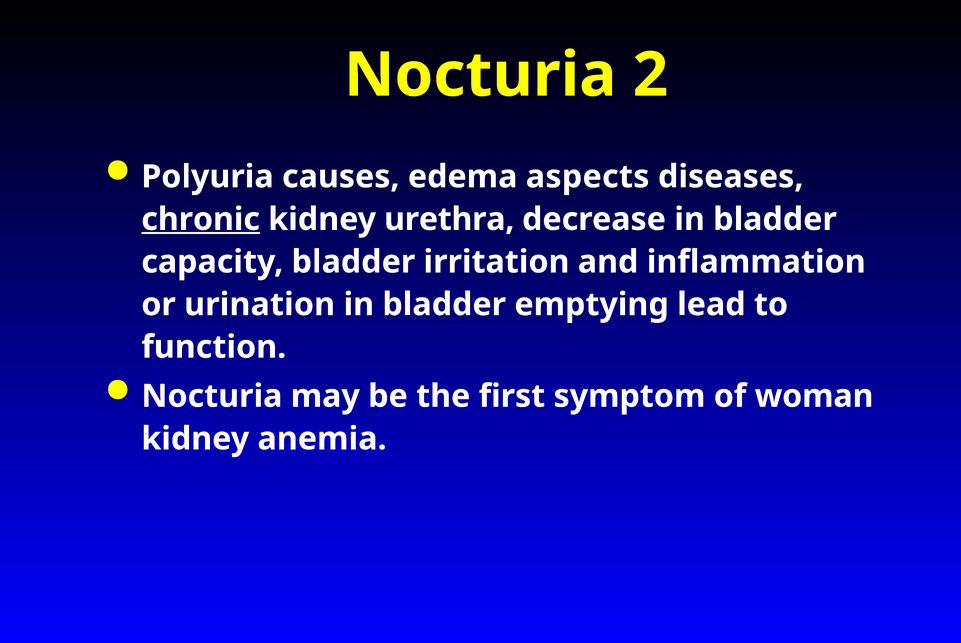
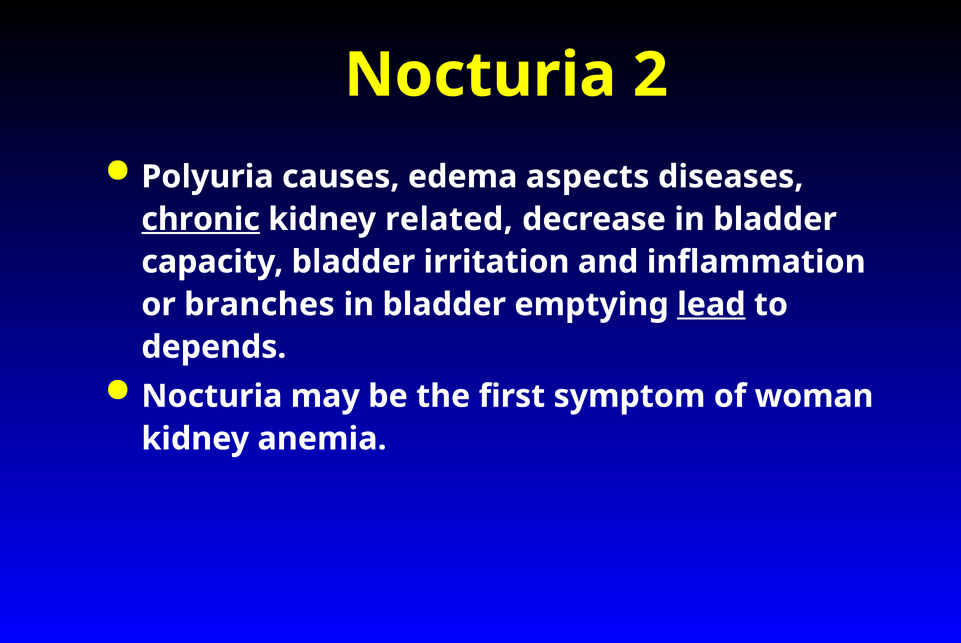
urethra: urethra -> related (449, 219)
urination: urination -> branches (259, 304)
lead underline: none -> present (711, 304)
function: function -> depends (214, 347)
